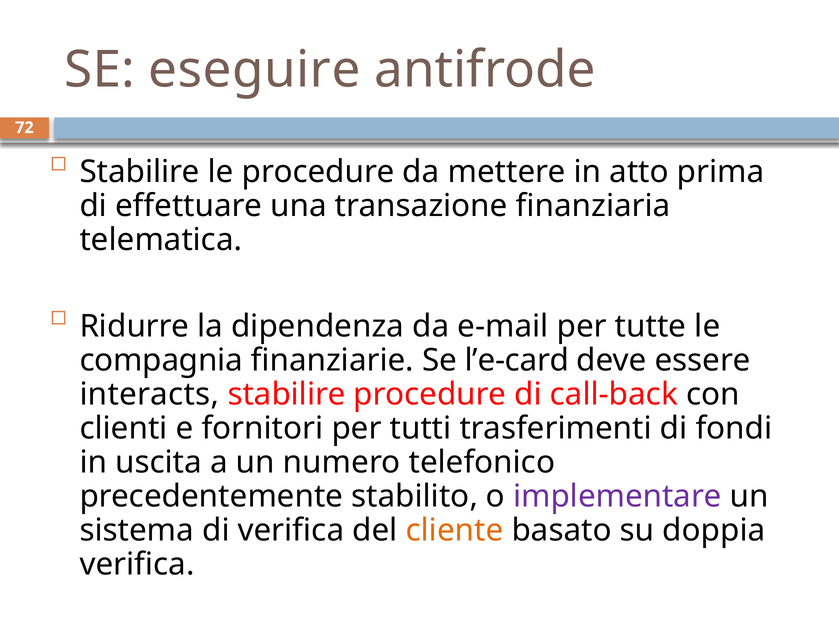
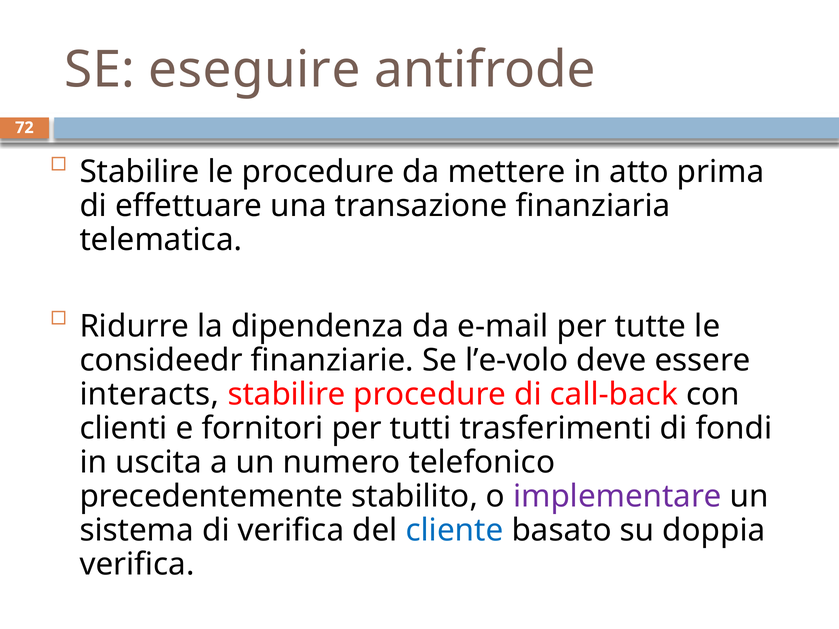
compagnia: compagnia -> consideedr (161, 361)
l’e-card: l’e-card -> l’e-volo (517, 361)
cliente colour: orange -> blue (455, 531)
